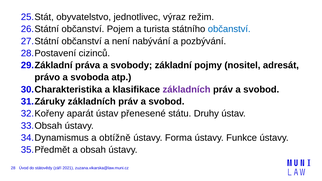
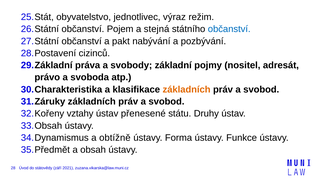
turista: turista -> stejná (157, 29)
není: není -> pakt (121, 41)
základních colour: purple -> orange (187, 90)
aparát: aparát -> vztahy (80, 114)
